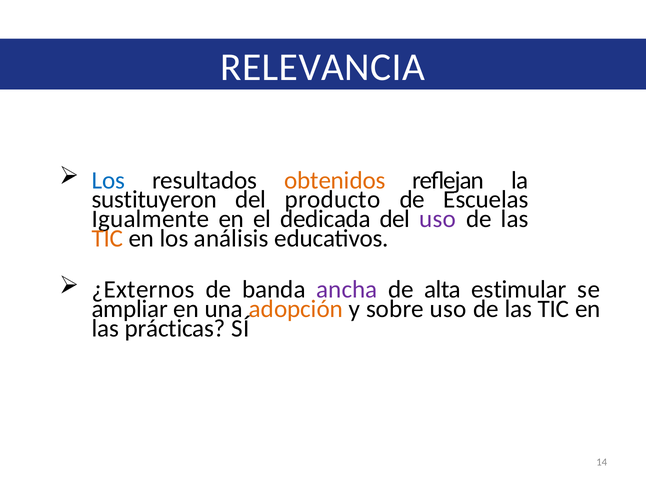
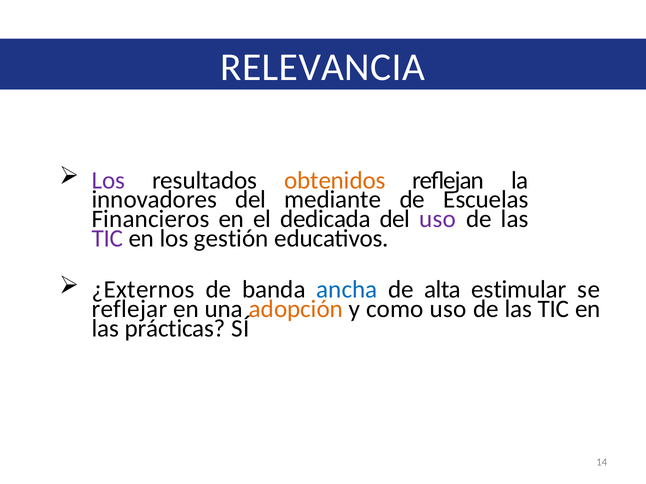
Los colour: blue -> purple (108, 180)
sustituyeron: sustituyeron -> innovadores (154, 200)
producto: producto -> mediante (333, 200)
Igualmente: Igualmente -> Financieros (151, 219)
TIC colour: orange -> purple (107, 239)
análisis: análisis -> gestión (231, 239)
ancha colour: purple -> blue (347, 290)
ampliar: ampliar -> reflejar (129, 309)
sobre: sobre -> como (395, 309)
